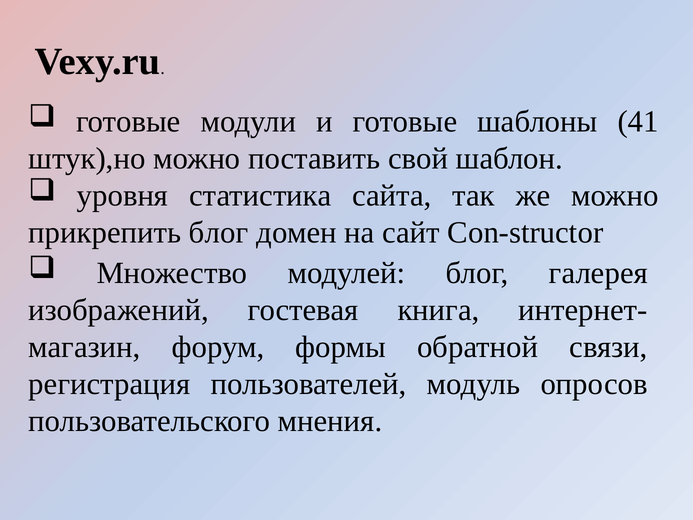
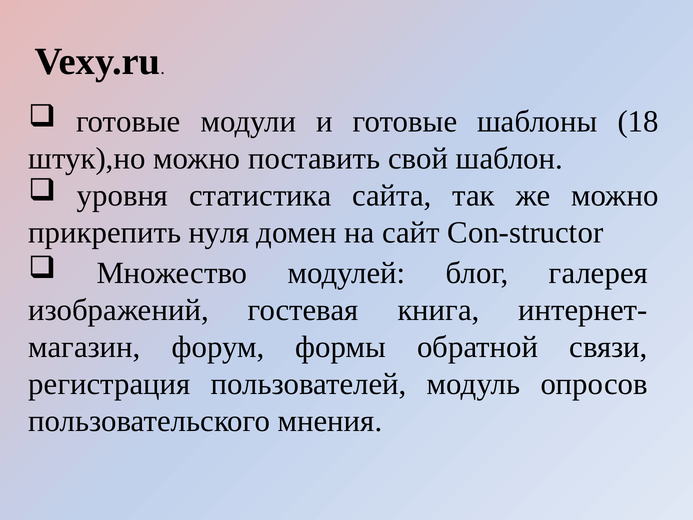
41: 41 -> 18 (638, 121)
прикрепить блог: блог -> нуля (219, 232)
